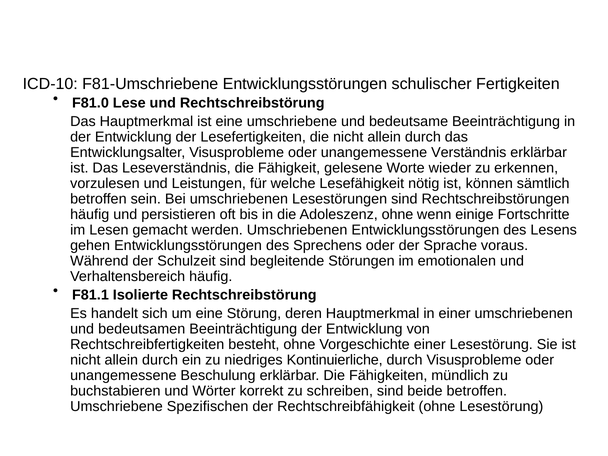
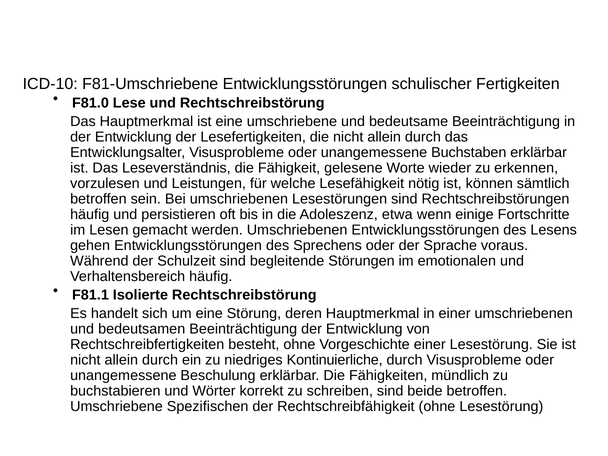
Verständnis: Verständnis -> Buchstaben (469, 153)
Adoleszenz ohne: ohne -> etwa (397, 215)
